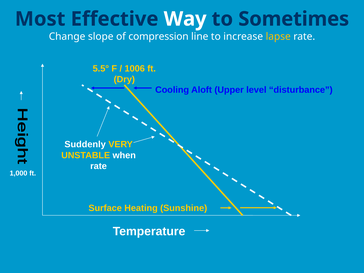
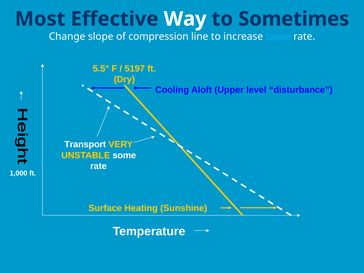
lapse colour: yellow -> light blue (278, 36)
1006: 1006 -> 5197 (135, 69)
Suddenly: Suddenly -> Transport (85, 144)
when: when -> some (124, 155)
